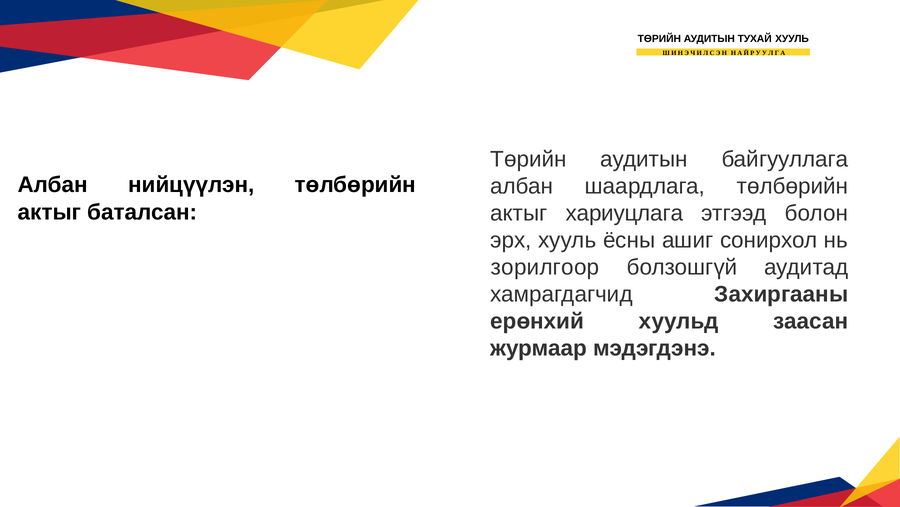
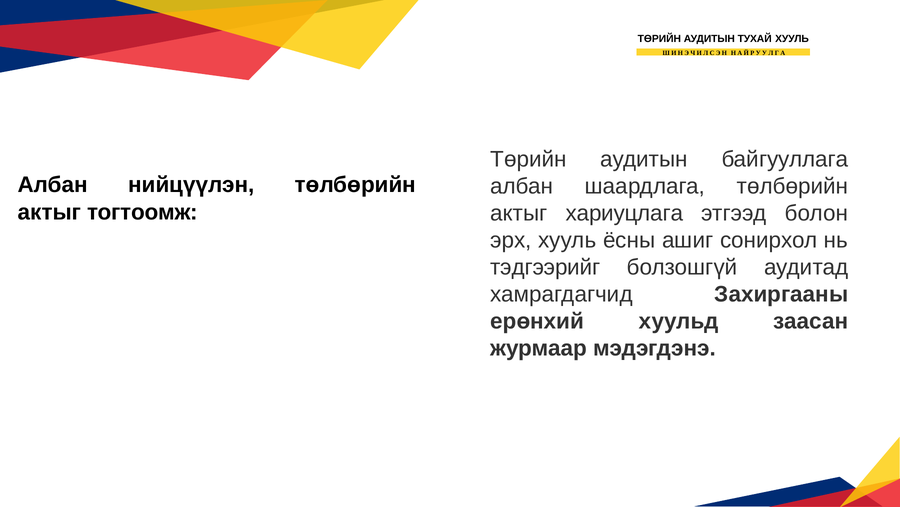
баталсан: баталсан -> тогтоомж (142, 212)
зорилгоор: зорилгоор -> тэдгээрийг (545, 267)
